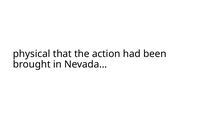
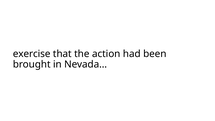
physical: physical -> exercise (32, 54)
